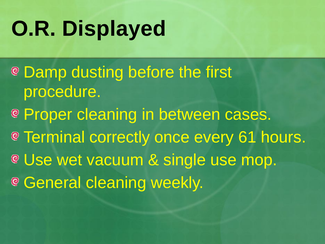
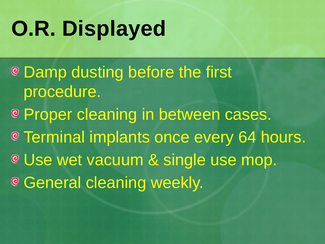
correctly: correctly -> implants (120, 137)
61: 61 -> 64 (247, 137)
